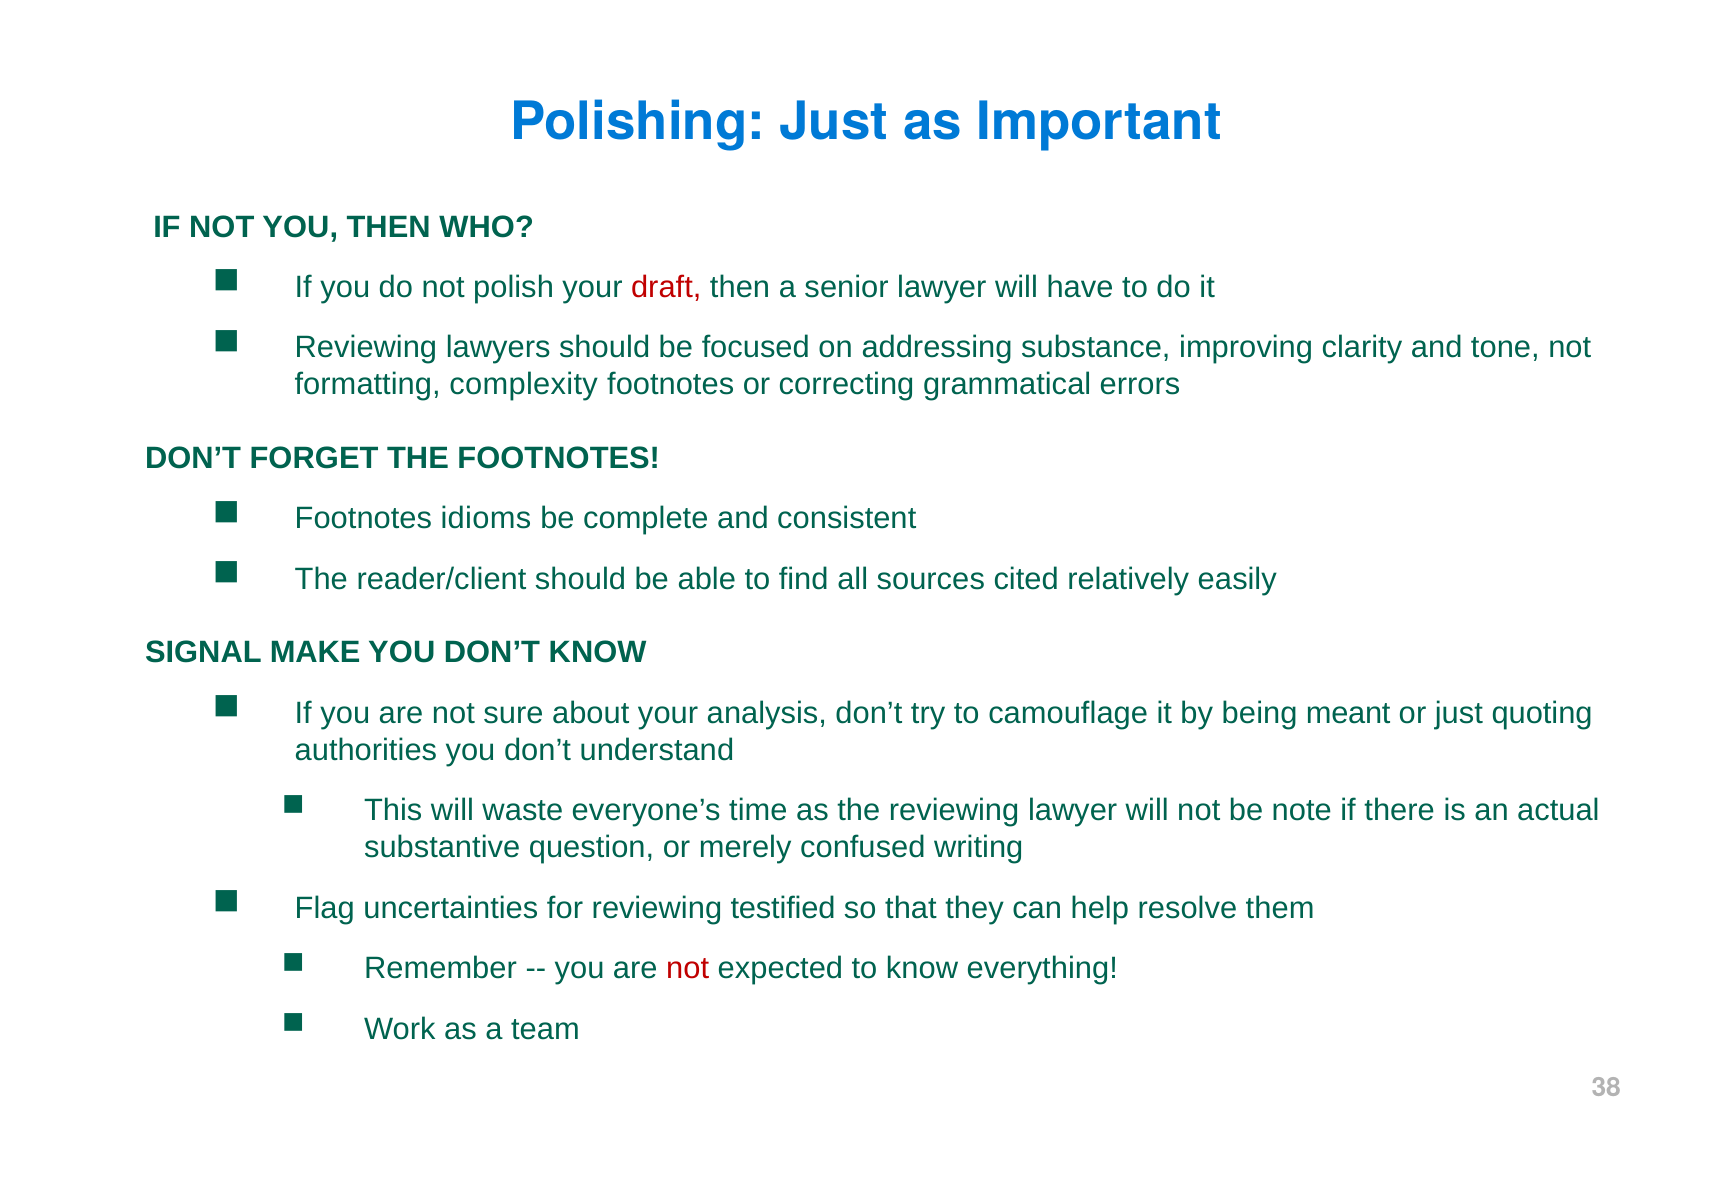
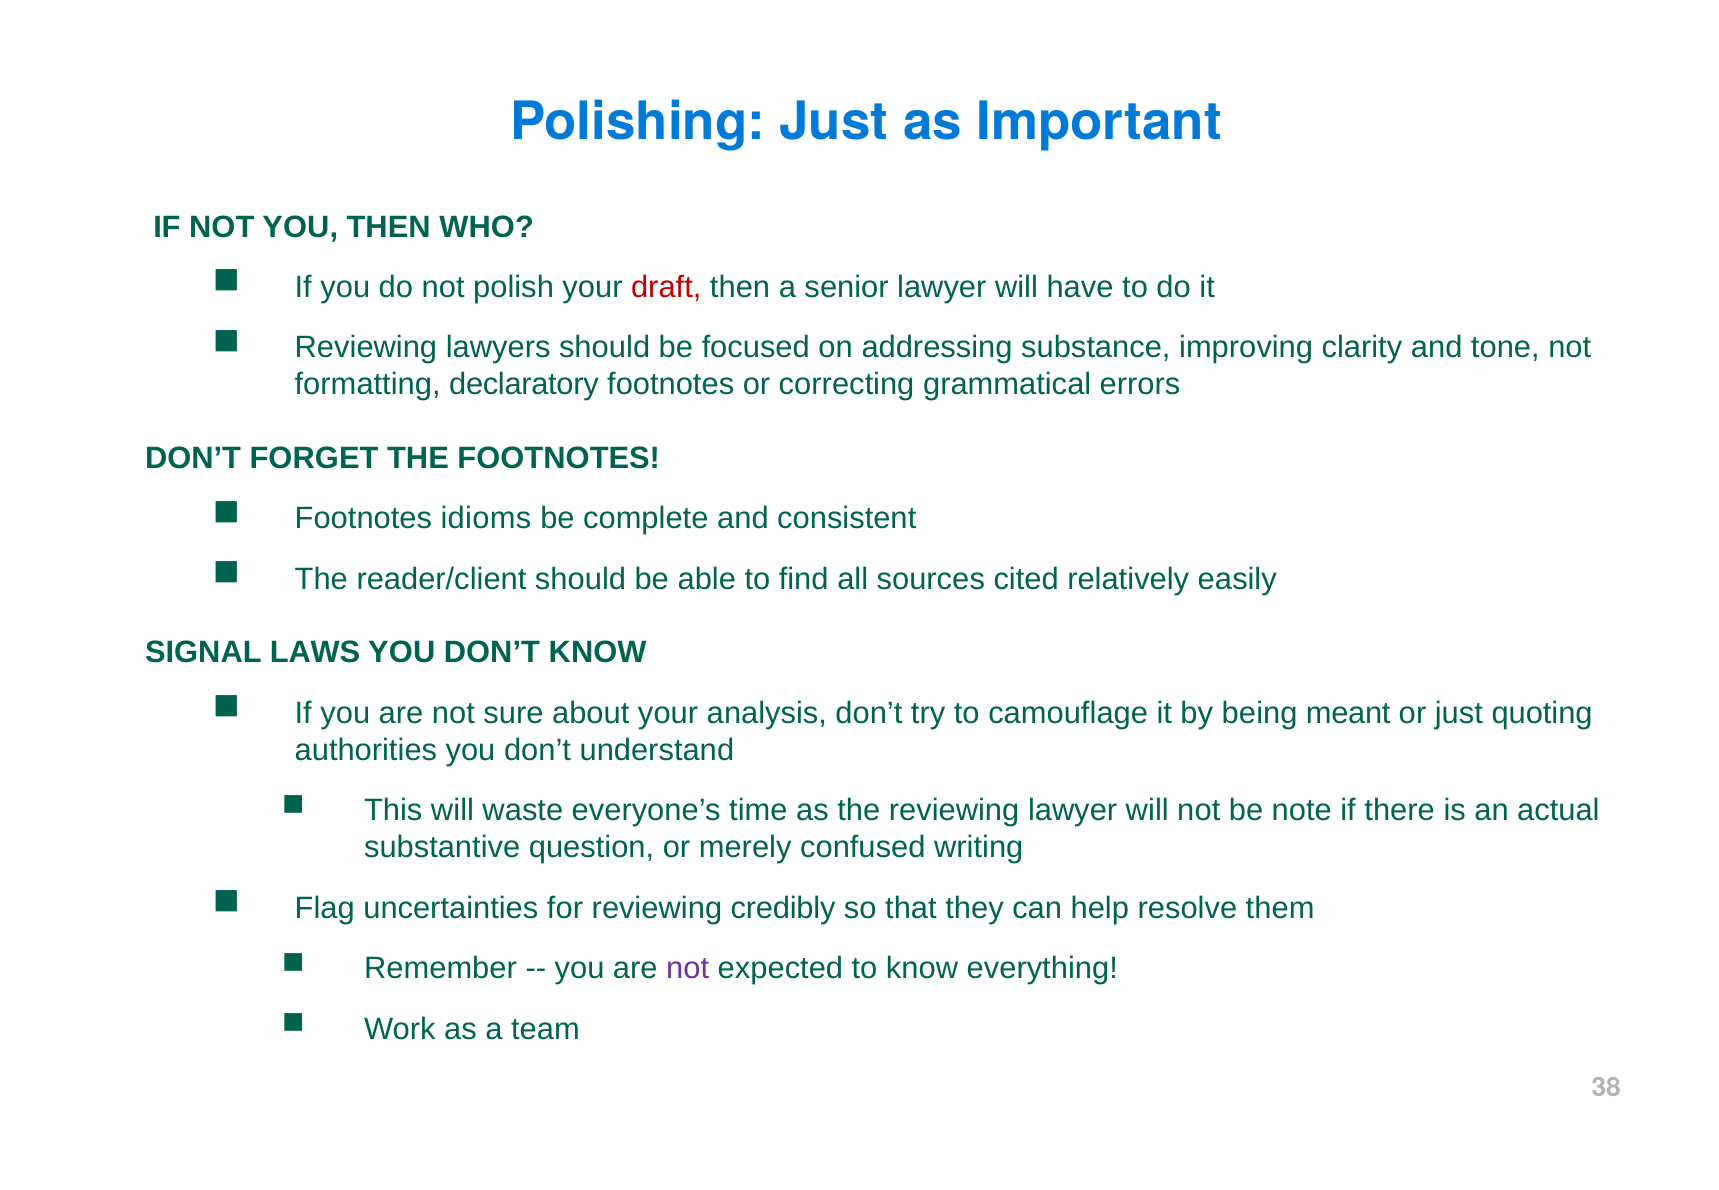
complexity: complexity -> declaratory (524, 385)
MAKE: MAKE -> LAWS (315, 653)
testified: testified -> credibly (783, 908)
not colour: red -> purple (688, 969)
